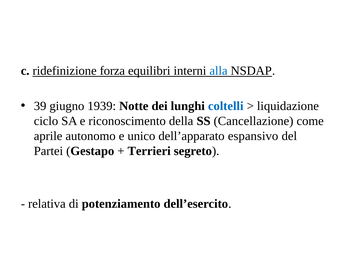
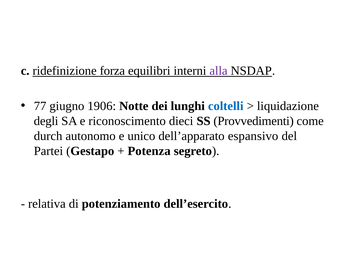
alla colour: blue -> purple (218, 71)
39: 39 -> 77 (40, 106)
1939: 1939 -> 1906 (102, 106)
ciclo: ciclo -> degli (46, 121)
della: della -> dieci (181, 121)
Cancellazione: Cancellazione -> Provvedimenti (254, 121)
aprile: aprile -> durch (48, 136)
Terrieri: Terrieri -> Potenza (149, 151)
